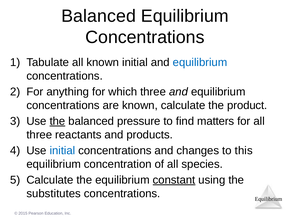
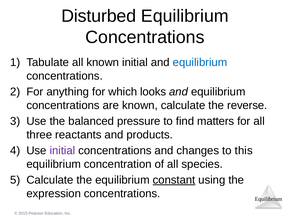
Balanced: Balanced -> Disturbed (99, 16)
which three: three -> looks (153, 92)
product: product -> reverse (247, 105)
the underline: present -> none (57, 121)
initial colour: blue -> purple (62, 150)
substitutes: substitutes -> expression (54, 193)
